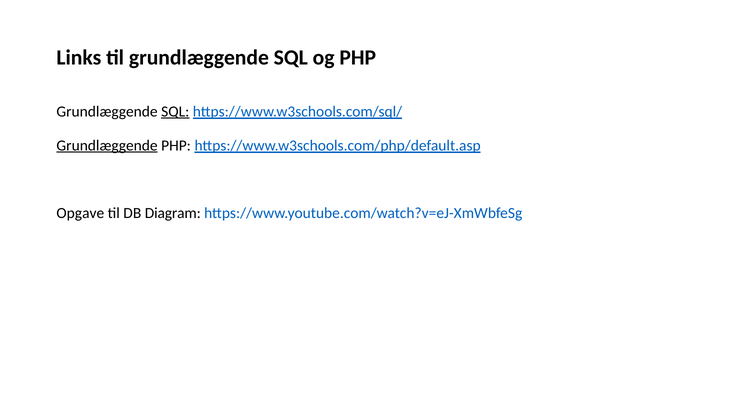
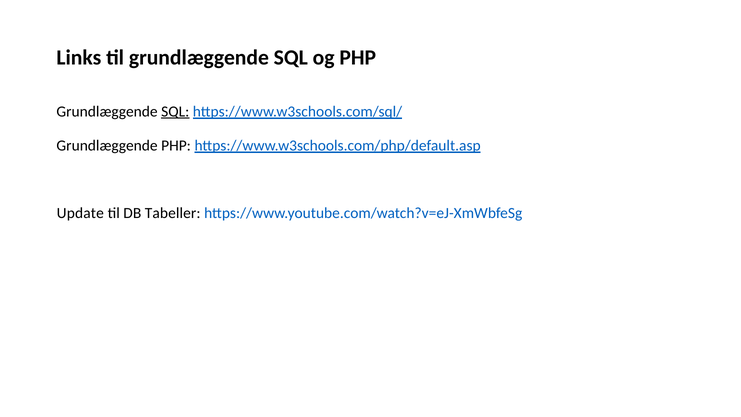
Grundlæggende underline: present -> none (107, 145)
Opgave: Opgave -> Update (80, 213)
Diagram: Diagram -> Tabeller (173, 213)
